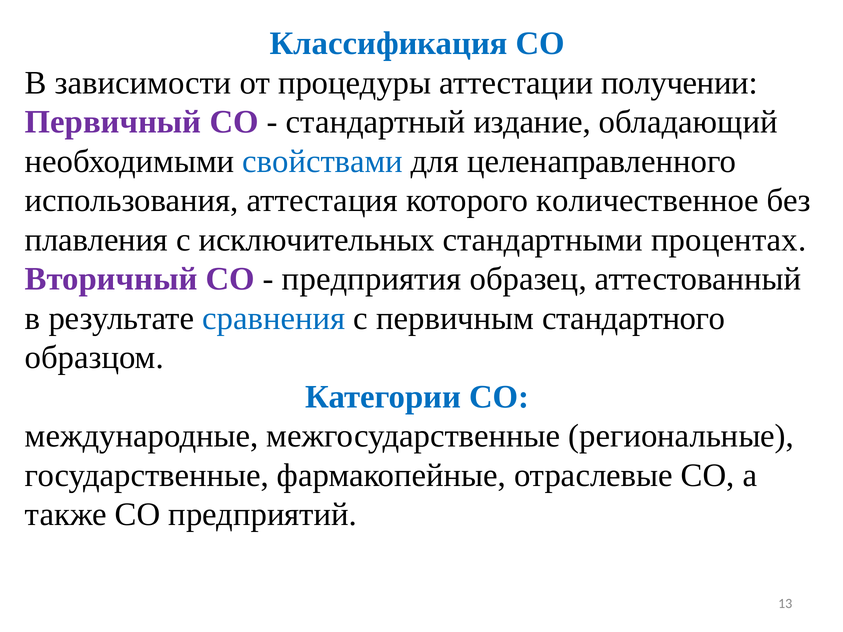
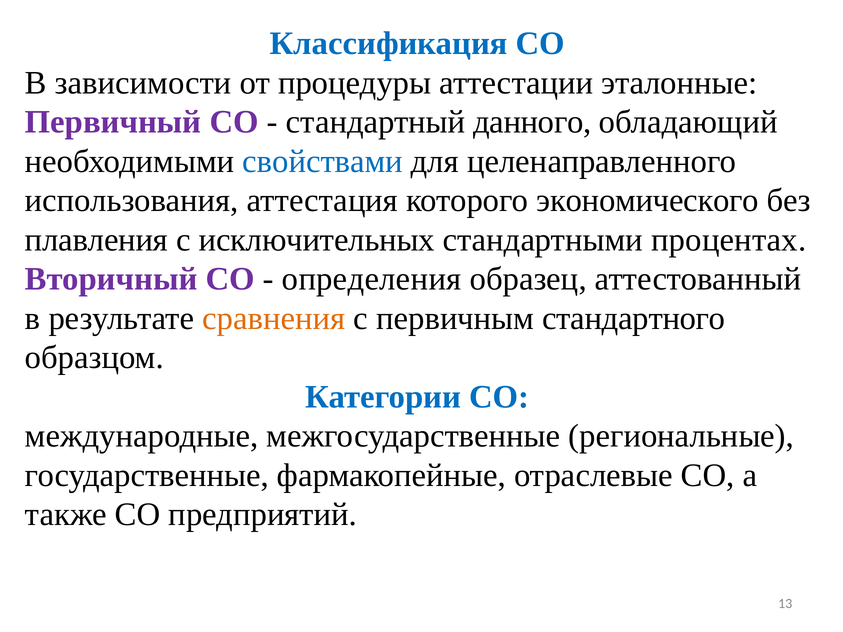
получении: получении -> эталонные (679, 83)
издание: издание -> данного (532, 122)
количественное: количественное -> экономического (648, 201)
предприятия: предприятия -> определения (372, 279)
сравнения colour: blue -> orange (274, 318)
